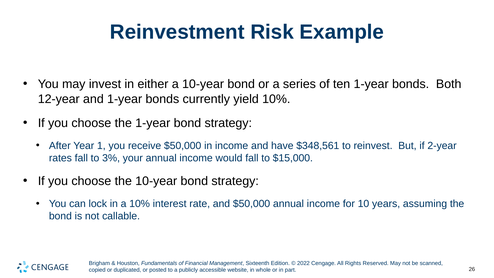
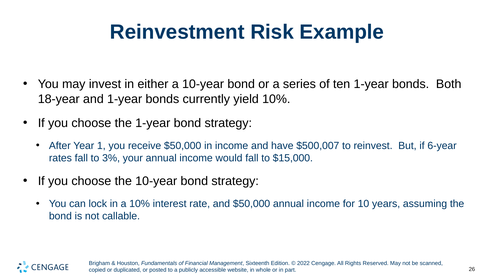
12-year: 12-year -> 18-year (59, 99)
$348,561: $348,561 -> $500,007 (318, 146)
2-year: 2-year -> 6-year (442, 146)
